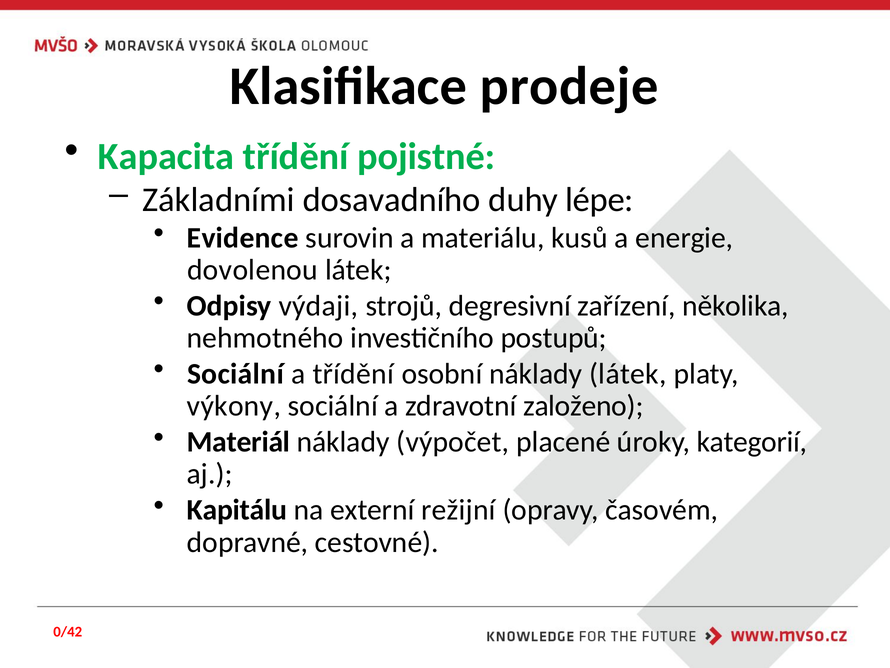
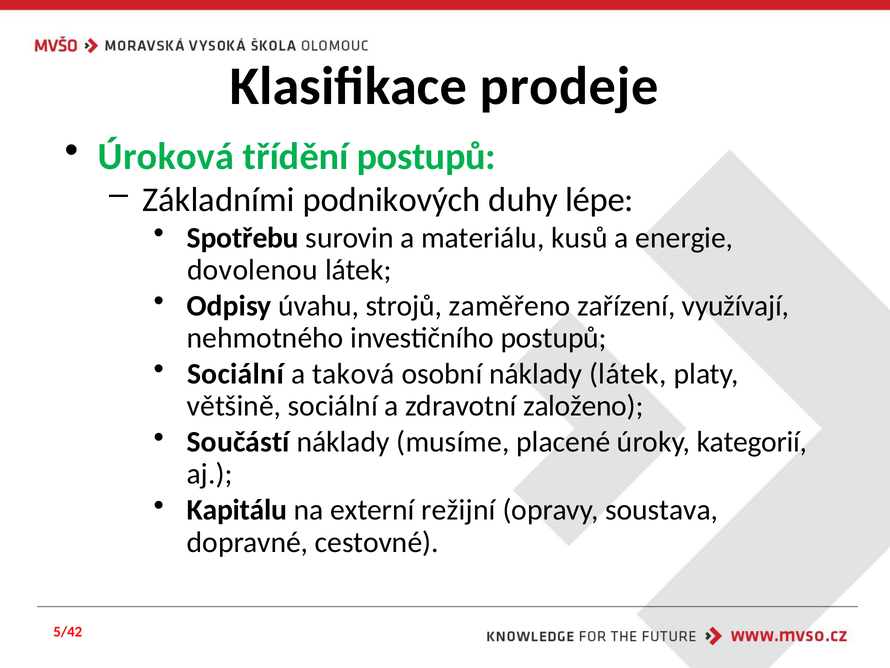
Kapacita: Kapacita -> Úroková (166, 157)
třídění pojistné: pojistné -> postupů (426, 157)
dosavadního: dosavadního -> podnikových (392, 200)
Evidence: Evidence -> Spotřebu (243, 238)
výdaji: výdaji -> úvahu (319, 306)
degresivní: degresivní -> zaměřeno (510, 306)
několika: několika -> využívají (736, 306)
a třídění: třídění -> taková (353, 374)
výkony: výkony -> většině (234, 406)
Materiál: Materiál -> Součástí (238, 442)
výpočet: výpočet -> musíme (453, 442)
časovém: časovém -> soustava (662, 510)
0/42: 0/42 -> 5/42 (68, 631)
